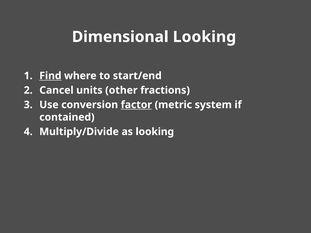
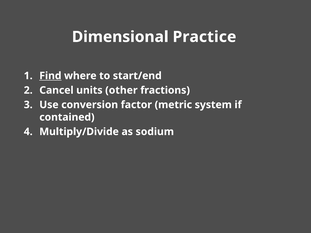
Dimensional Looking: Looking -> Practice (204, 37)
factor underline: present -> none (136, 105)
as looking: looking -> sodium (155, 132)
